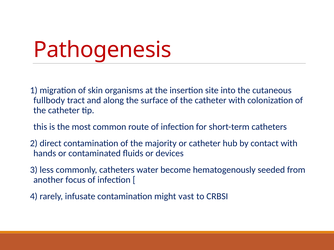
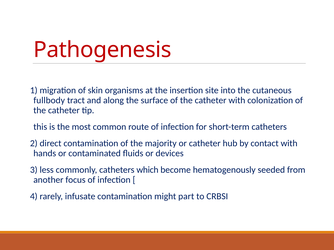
water: water -> which (147, 170)
vast: vast -> part (186, 197)
